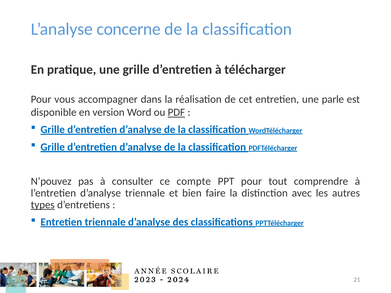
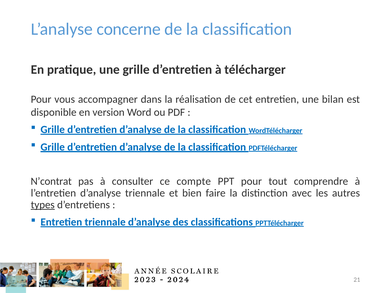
parle: parle -> bilan (333, 99)
PDF underline: present -> none (176, 112)
N’pouvez: N’pouvez -> N’contrat (51, 181)
